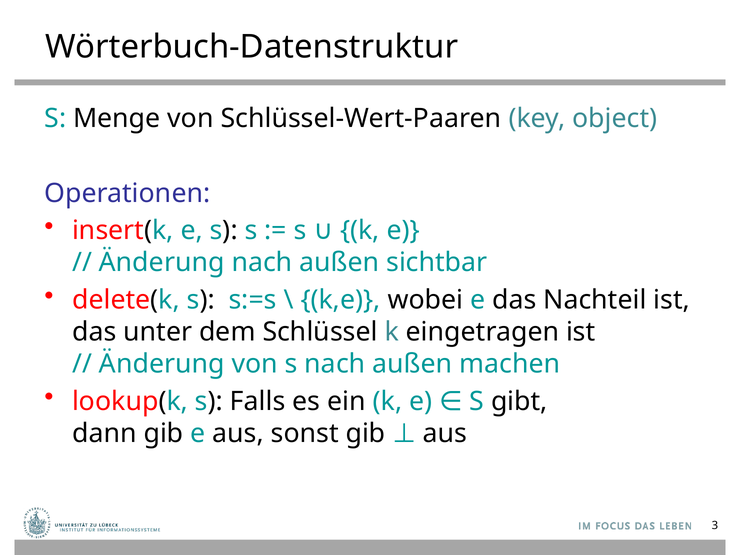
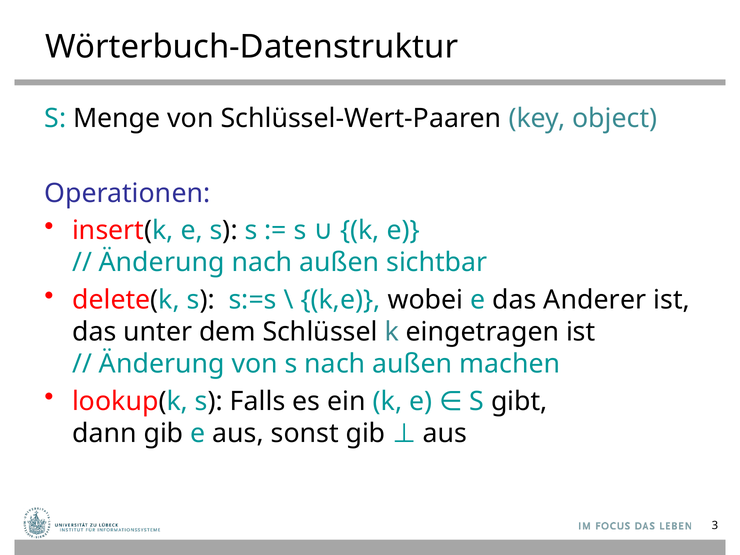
Nachteil: Nachteil -> Anderer (595, 300)
